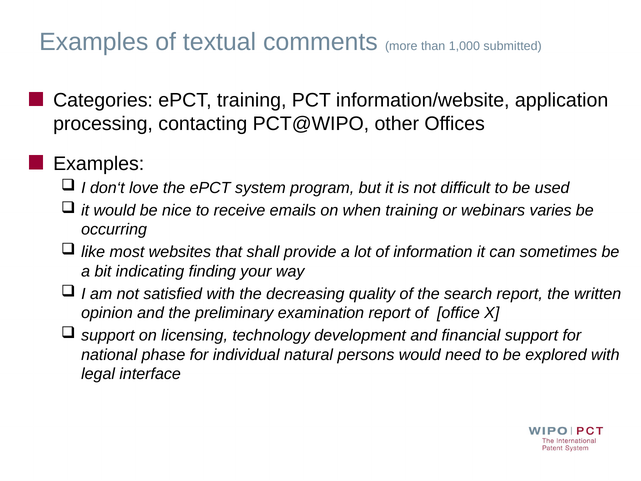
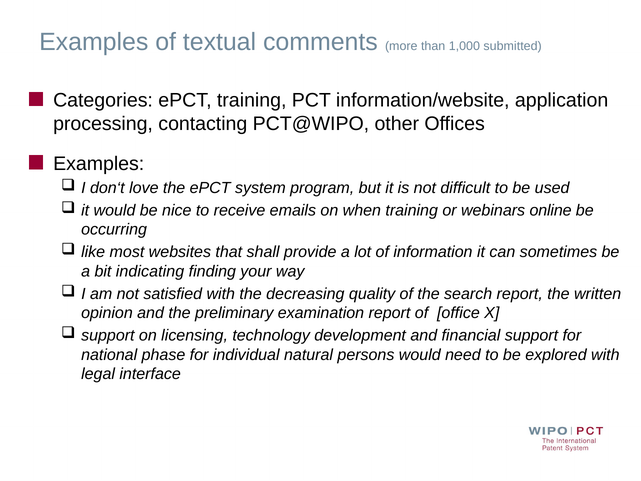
varies: varies -> online (551, 210)
